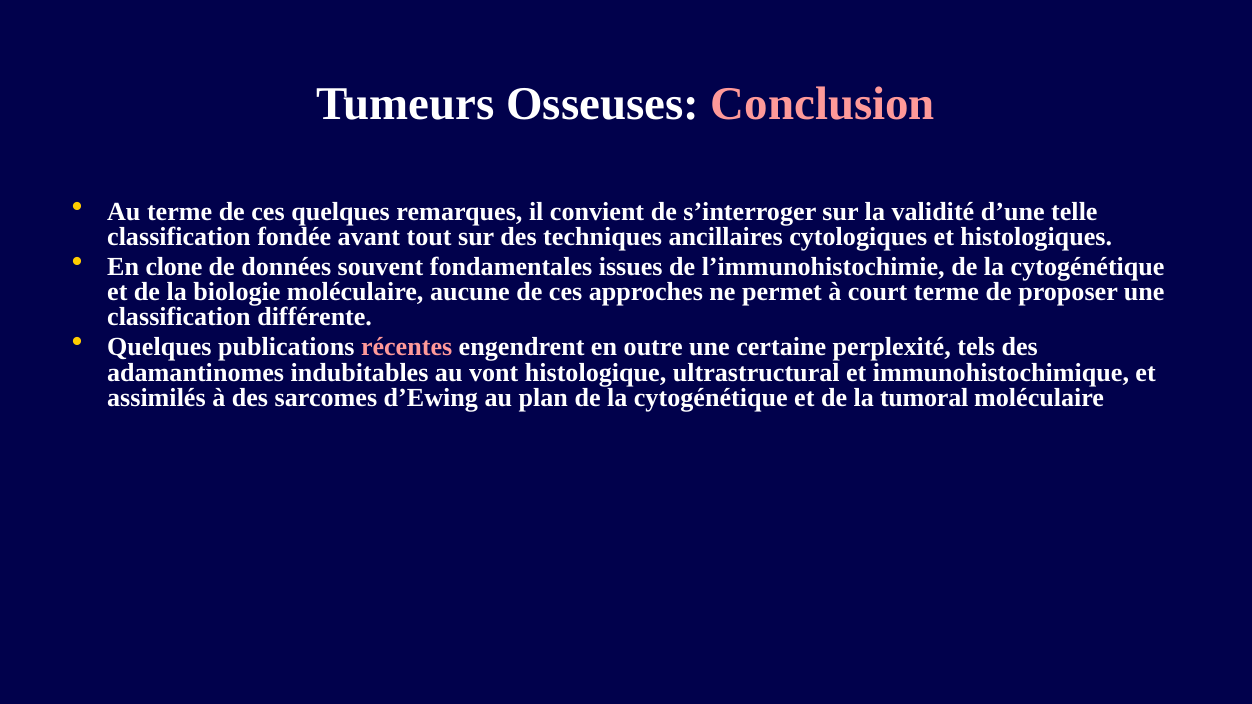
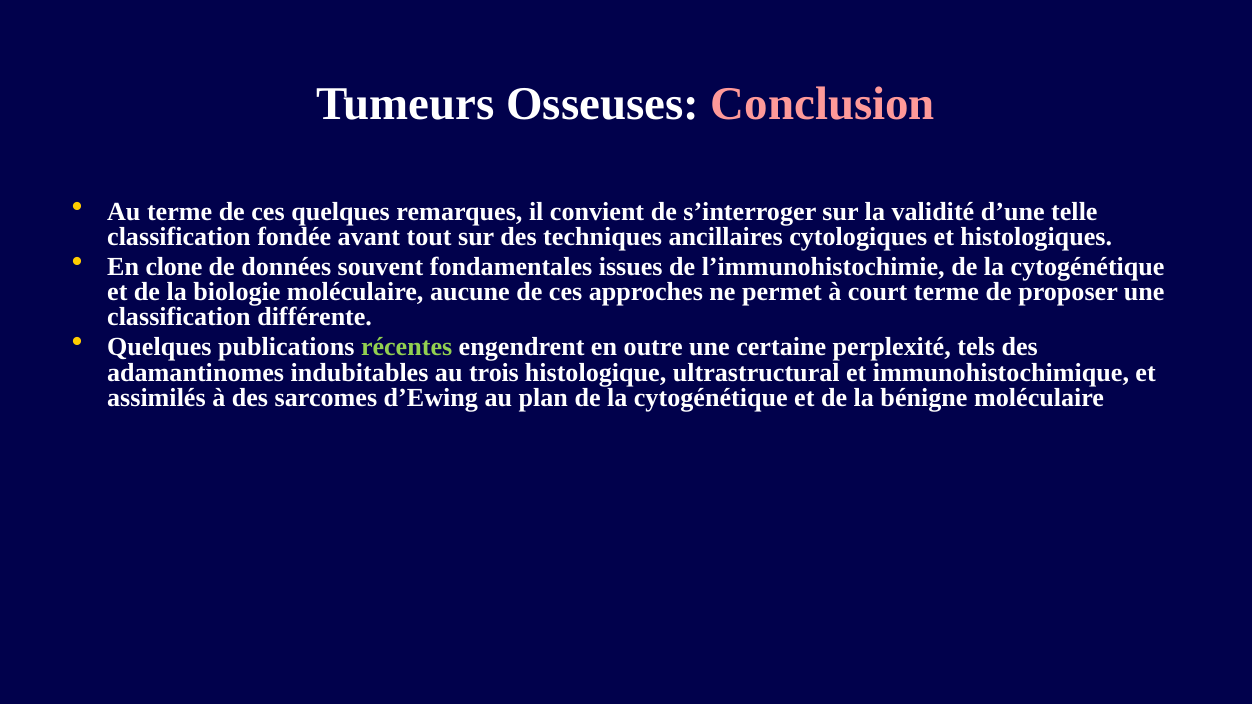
récentes colour: pink -> light green (407, 348)
vont: vont -> trois (494, 373)
tumoral: tumoral -> bénigne (924, 398)
